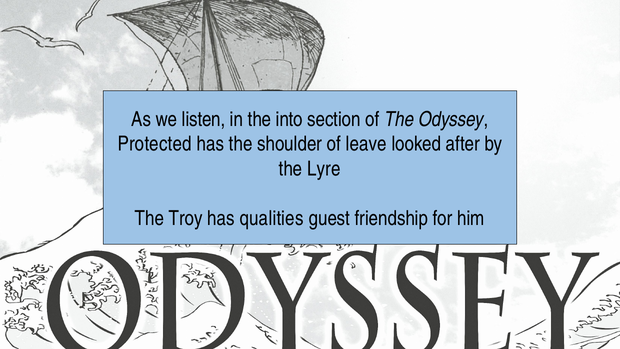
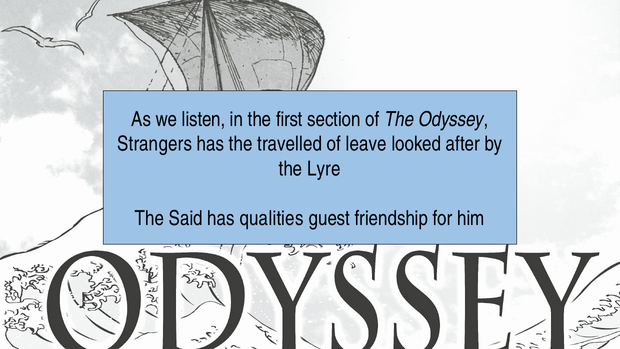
into: into -> first (289, 119)
Protected: Protected -> Strangers (155, 144)
shoulder: shoulder -> travelled (290, 144)
Troy: Troy -> Said (186, 218)
